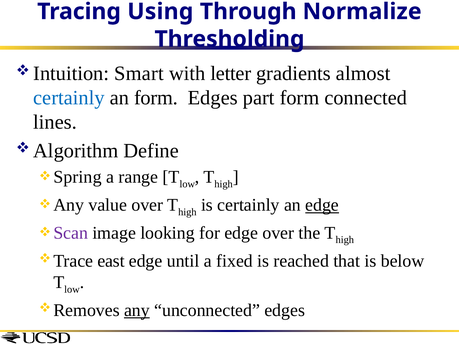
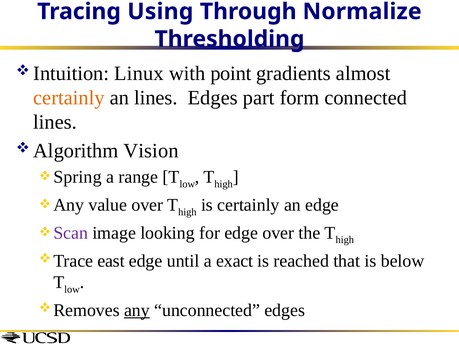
Smart: Smart -> Linux (139, 73)
letter: letter -> point (231, 73)
certainly colour: blue -> orange (69, 98)
an form: form -> lines (156, 98)
Define: Define -> Vision (151, 151)
edge underline: present -> none (322, 205)
fixed: fixed -> exact (235, 261)
